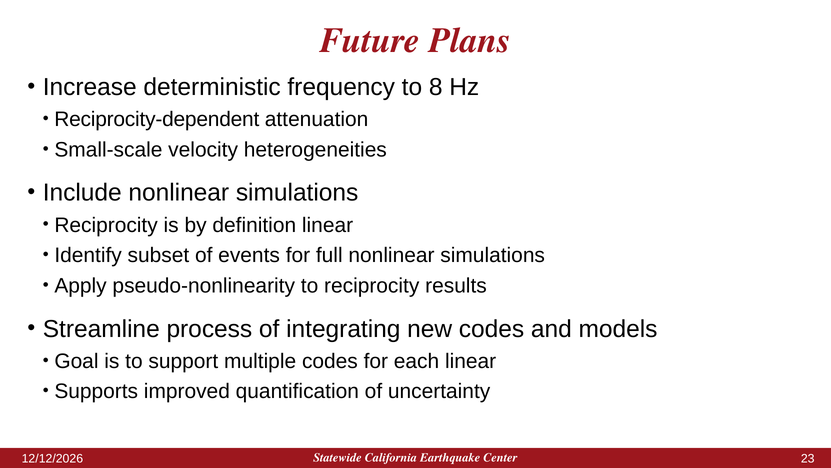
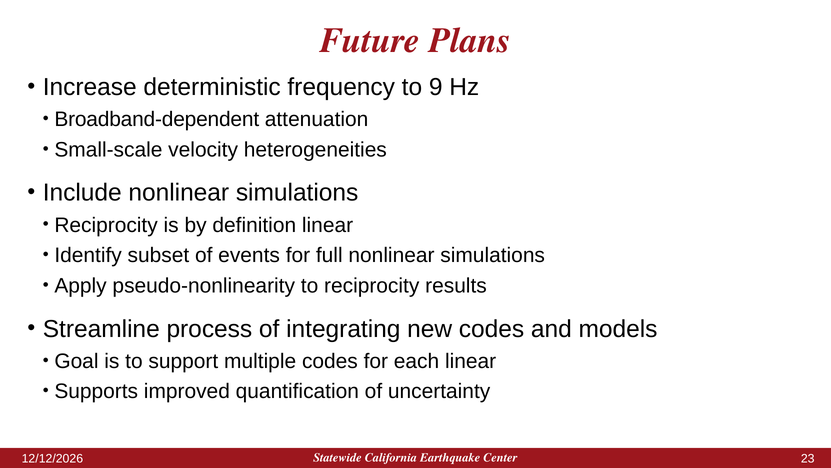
8: 8 -> 9 (436, 87)
Reciprocity-dependent: Reciprocity-dependent -> Broadband-dependent (157, 119)
